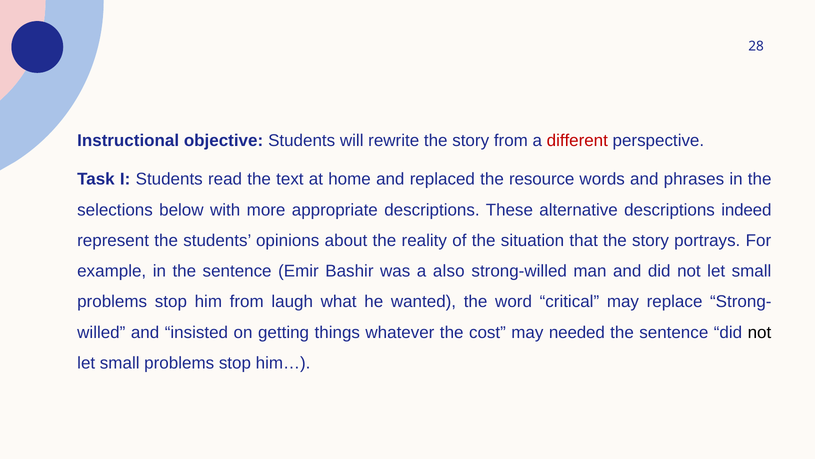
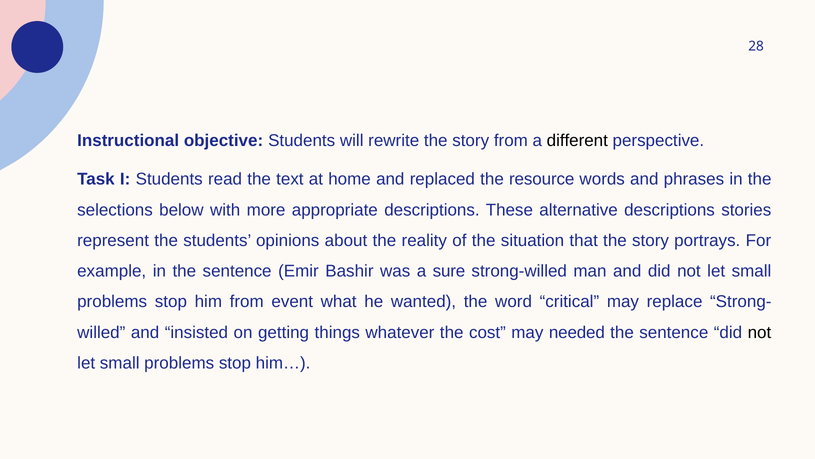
different colour: red -> black (577, 140)
indeed: indeed -> stories (746, 210)
also: also -> sure (449, 271)
laugh: laugh -> event (292, 301)
